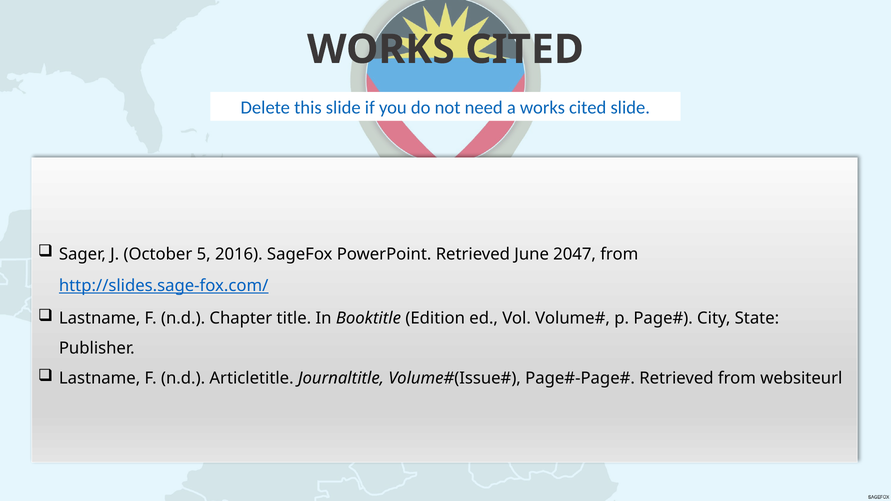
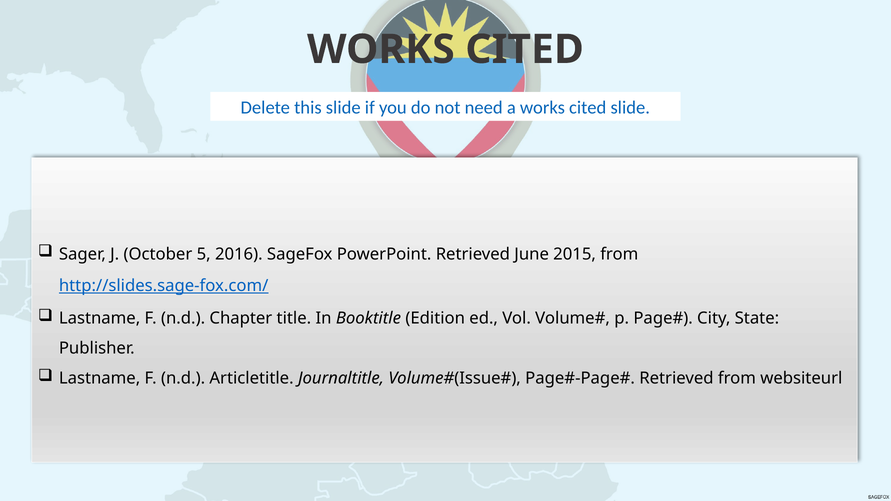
2047: 2047 -> 2015 (575, 254)
